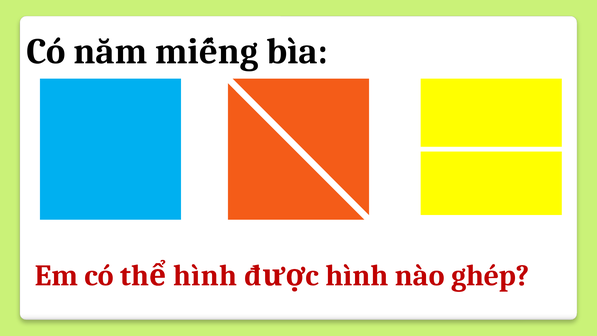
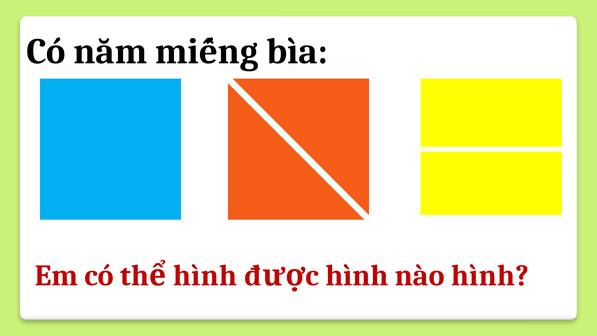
nào ghép: ghép -> hình (490, 275)
